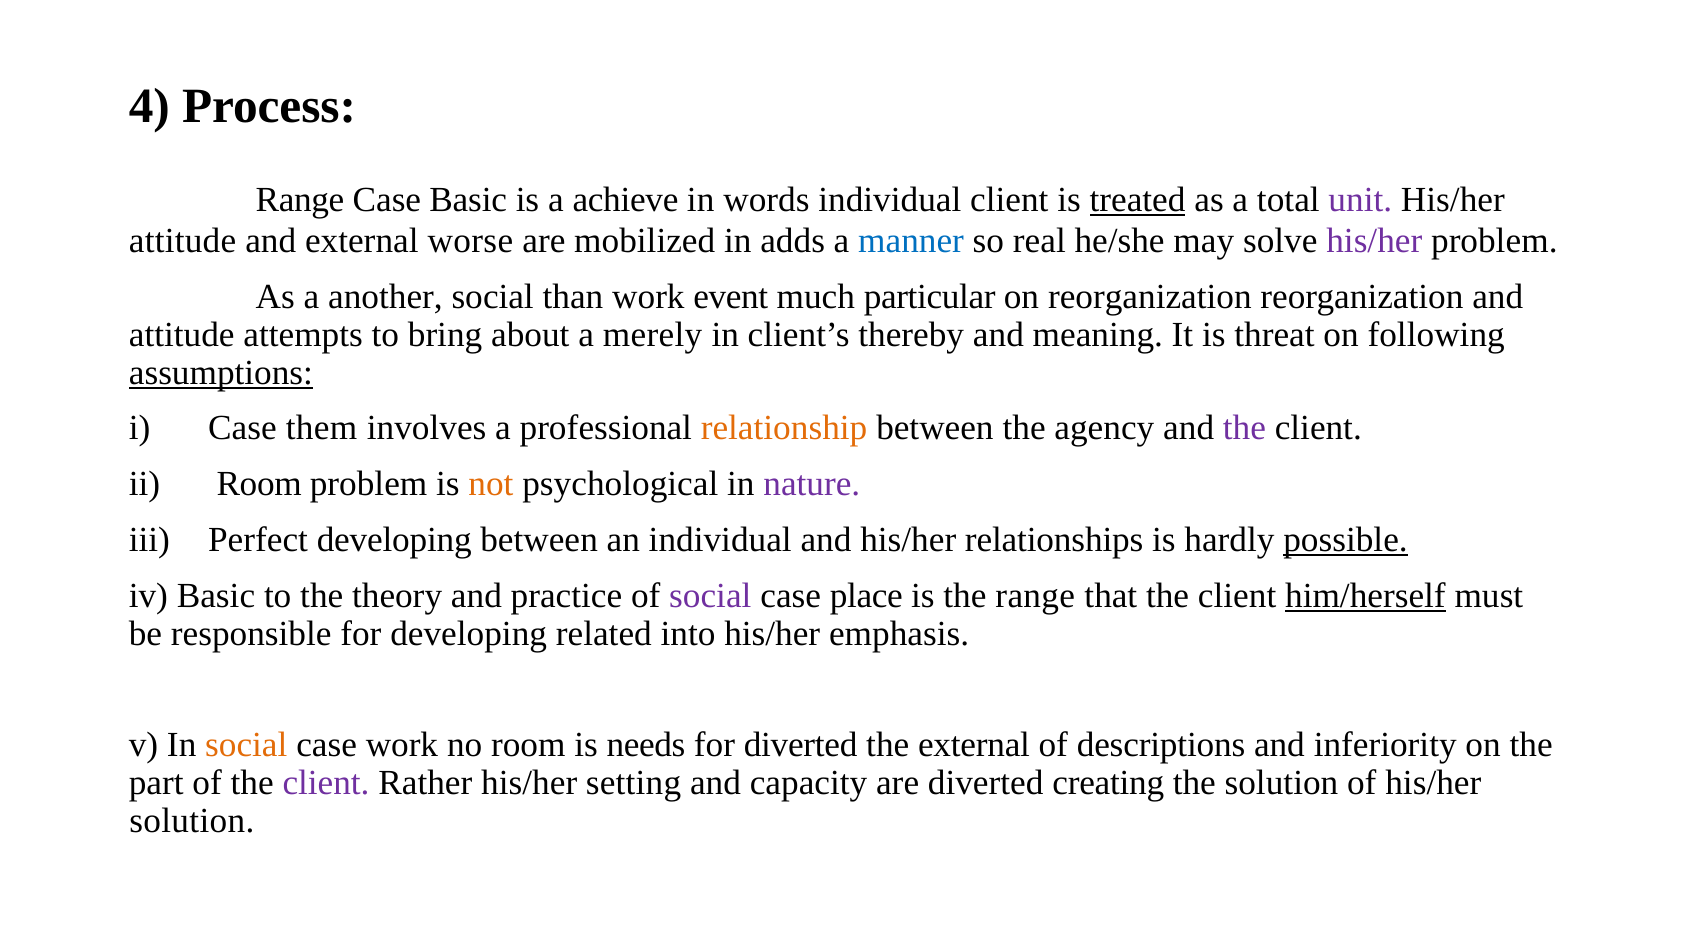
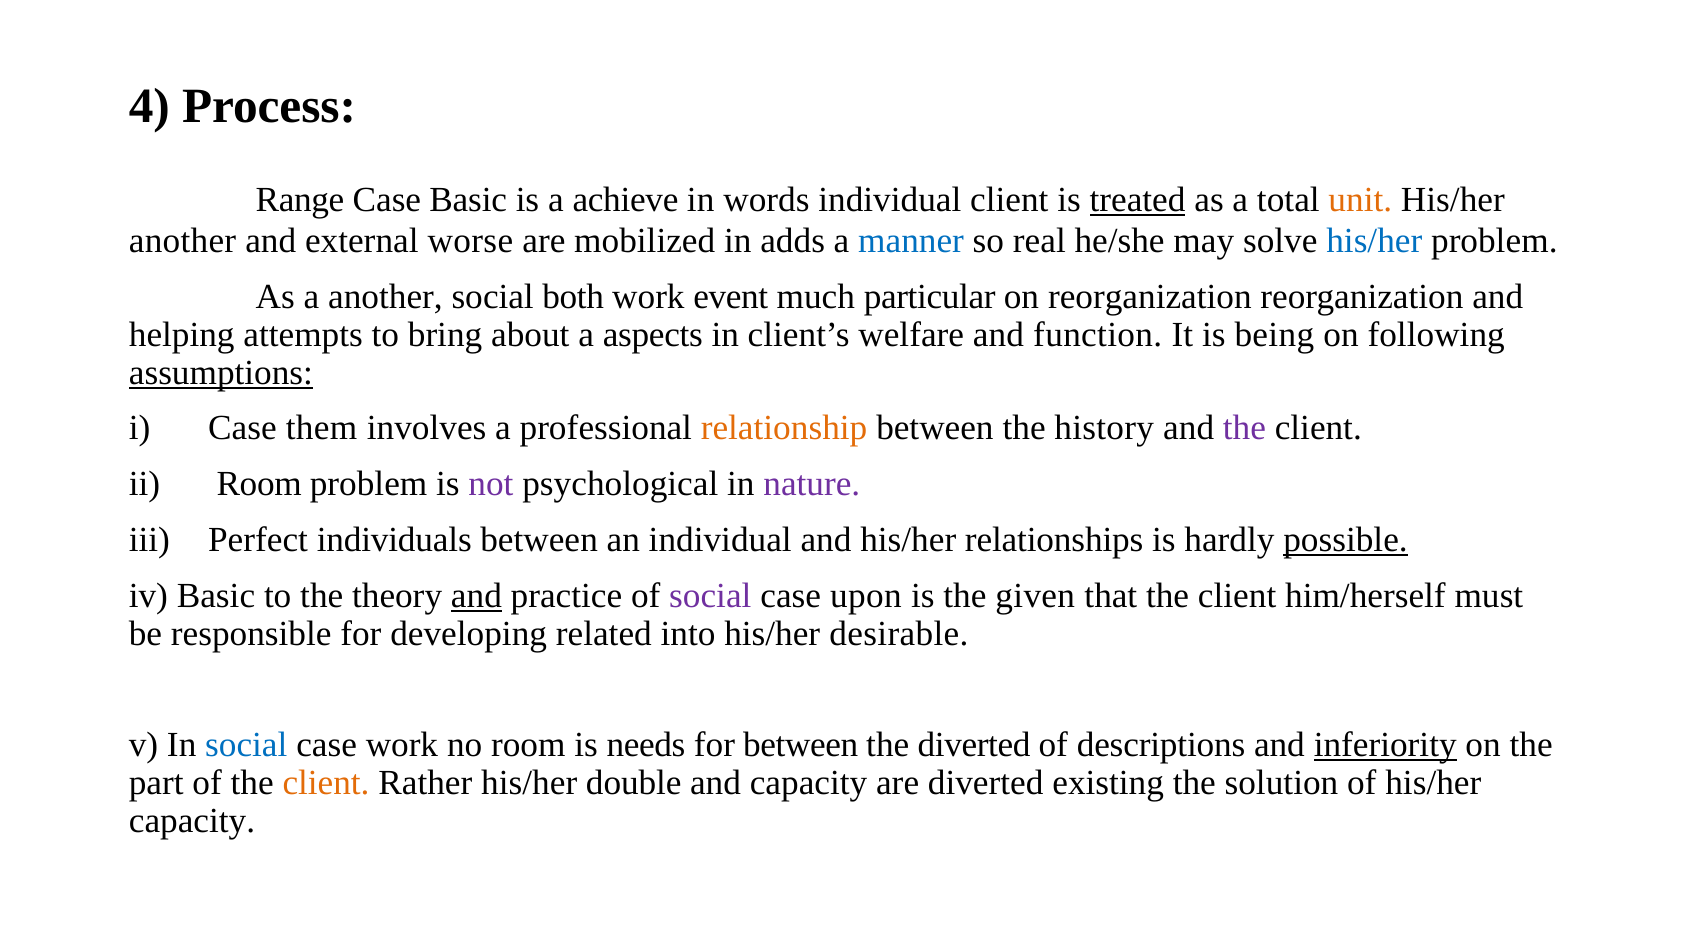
unit colour: purple -> orange (1360, 200)
attitude: attitude -> another (183, 241)
his/her colour: purple -> blue (1374, 241)
than: than -> both (573, 296)
attitude: attitude -> helping (182, 335)
merely: merely -> aspects (653, 335)
thereby: thereby -> welfare (911, 335)
meaning: meaning -> function (1098, 335)
threat: threat -> being (1274, 335)
agency: agency -> history (1104, 428)
not colour: orange -> purple (491, 484)
Perfect developing: developing -> individuals (394, 540)
and underline: none -> present (476, 596)
place: place -> upon (866, 596)
the range: range -> given (1035, 596)
him/herself underline: present -> none (1365, 596)
emphasis: emphasis -> desirable (899, 634)
social colour: orange -> blue (246, 745)
for diverted: diverted -> between (801, 745)
the external: external -> diverted (974, 745)
inferiority underline: none -> present (1385, 745)
client colour: purple -> orange (326, 783)
setting: setting -> double (634, 783)
creating: creating -> existing (1108, 783)
solution: solution -> capacity (192, 821)
